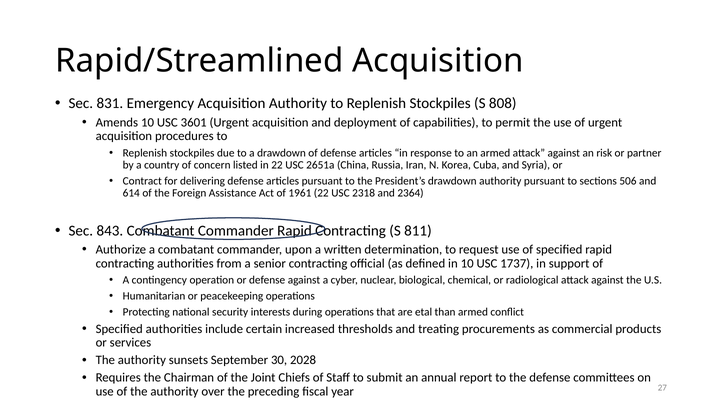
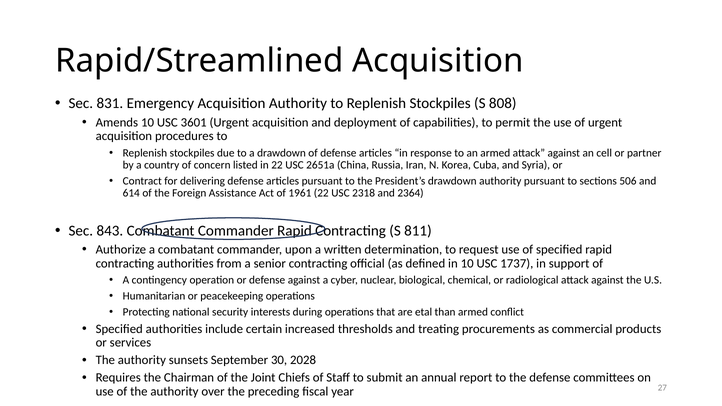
risk: risk -> cell (604, 153)
